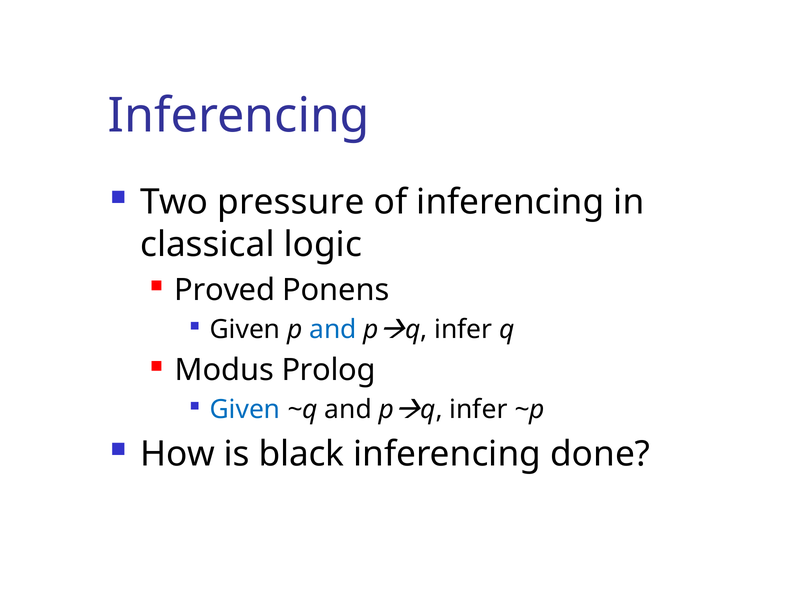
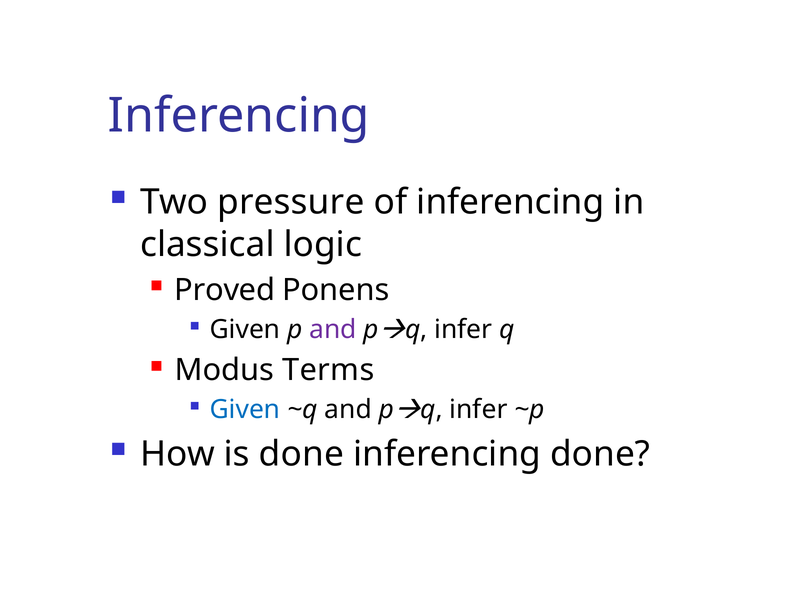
and colour: blue -> purple (333, 330)
Prolog: Prolog -> Terms (328, 371)
is black: black -> done (301, 455)
